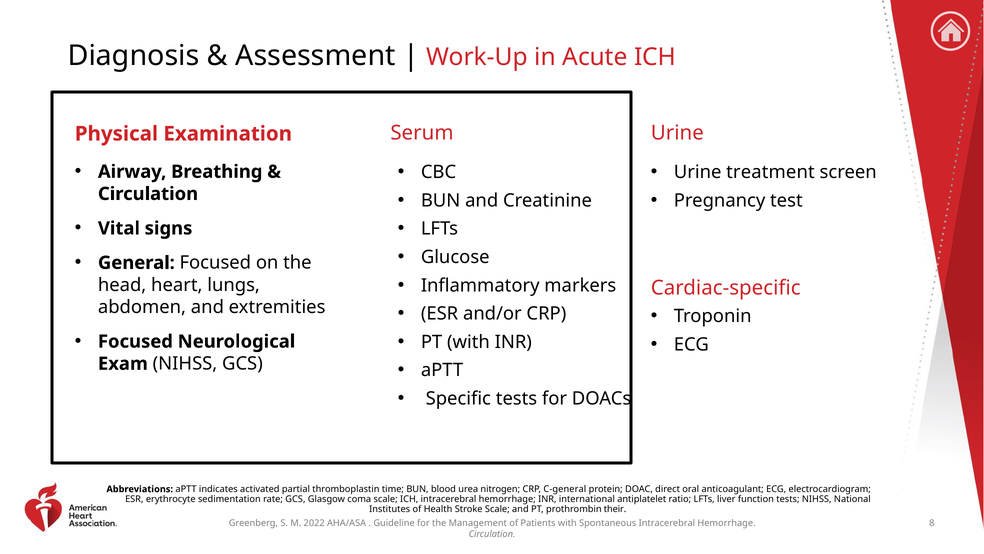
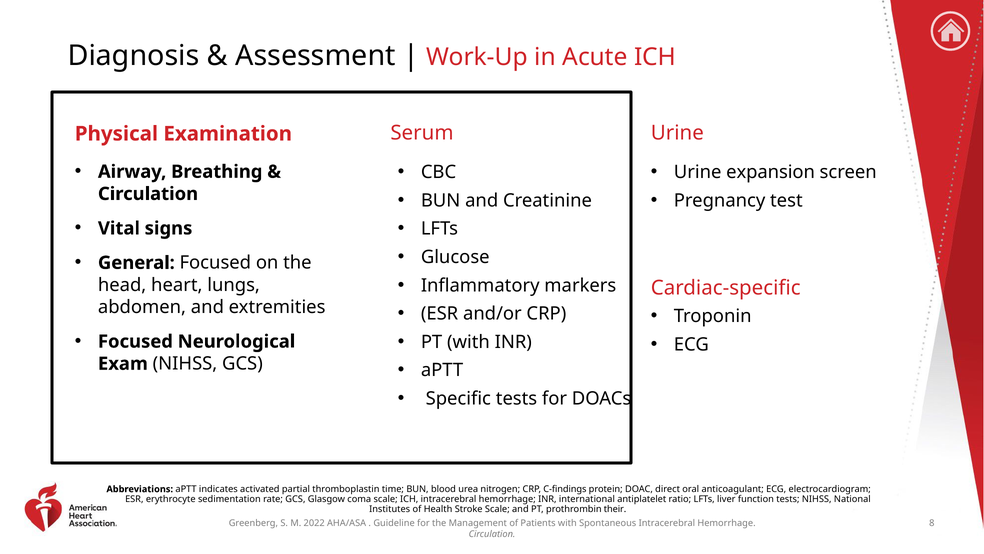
treatment: treatment -> expansion (771, 172)
C-general: C-general -> C-findings (565, 489)
